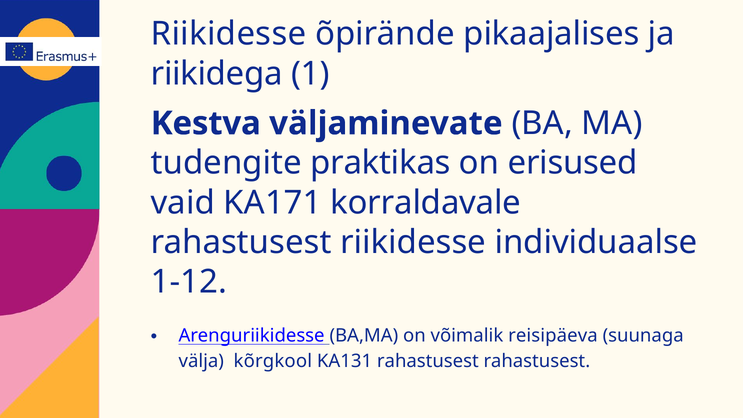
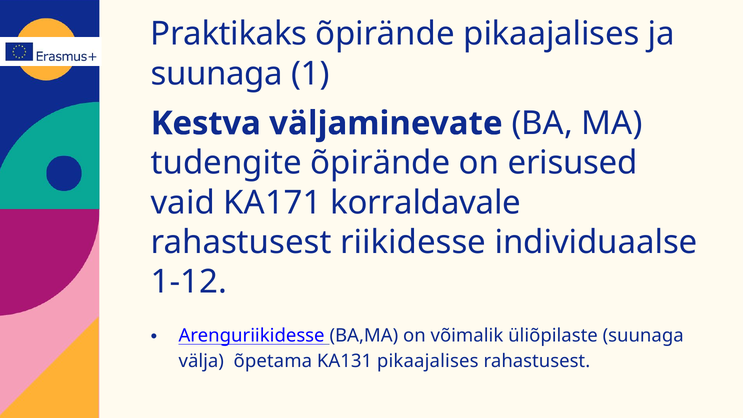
Riikidesse: Riikidesse -> Praktikaks (229, 34)
riikidega: riikidega -> suunaga (217, 74)
tudengite praktikas: praktikas -> õpirände (380, 163)
reisipäeva: reisipäeva -> üliõpilaste (553, 336)
kõrgkool: kõrgkool -> õpetama (273, 361)
KA131 rahastusest: rahastusest -> pikaajalises (428, 361)
